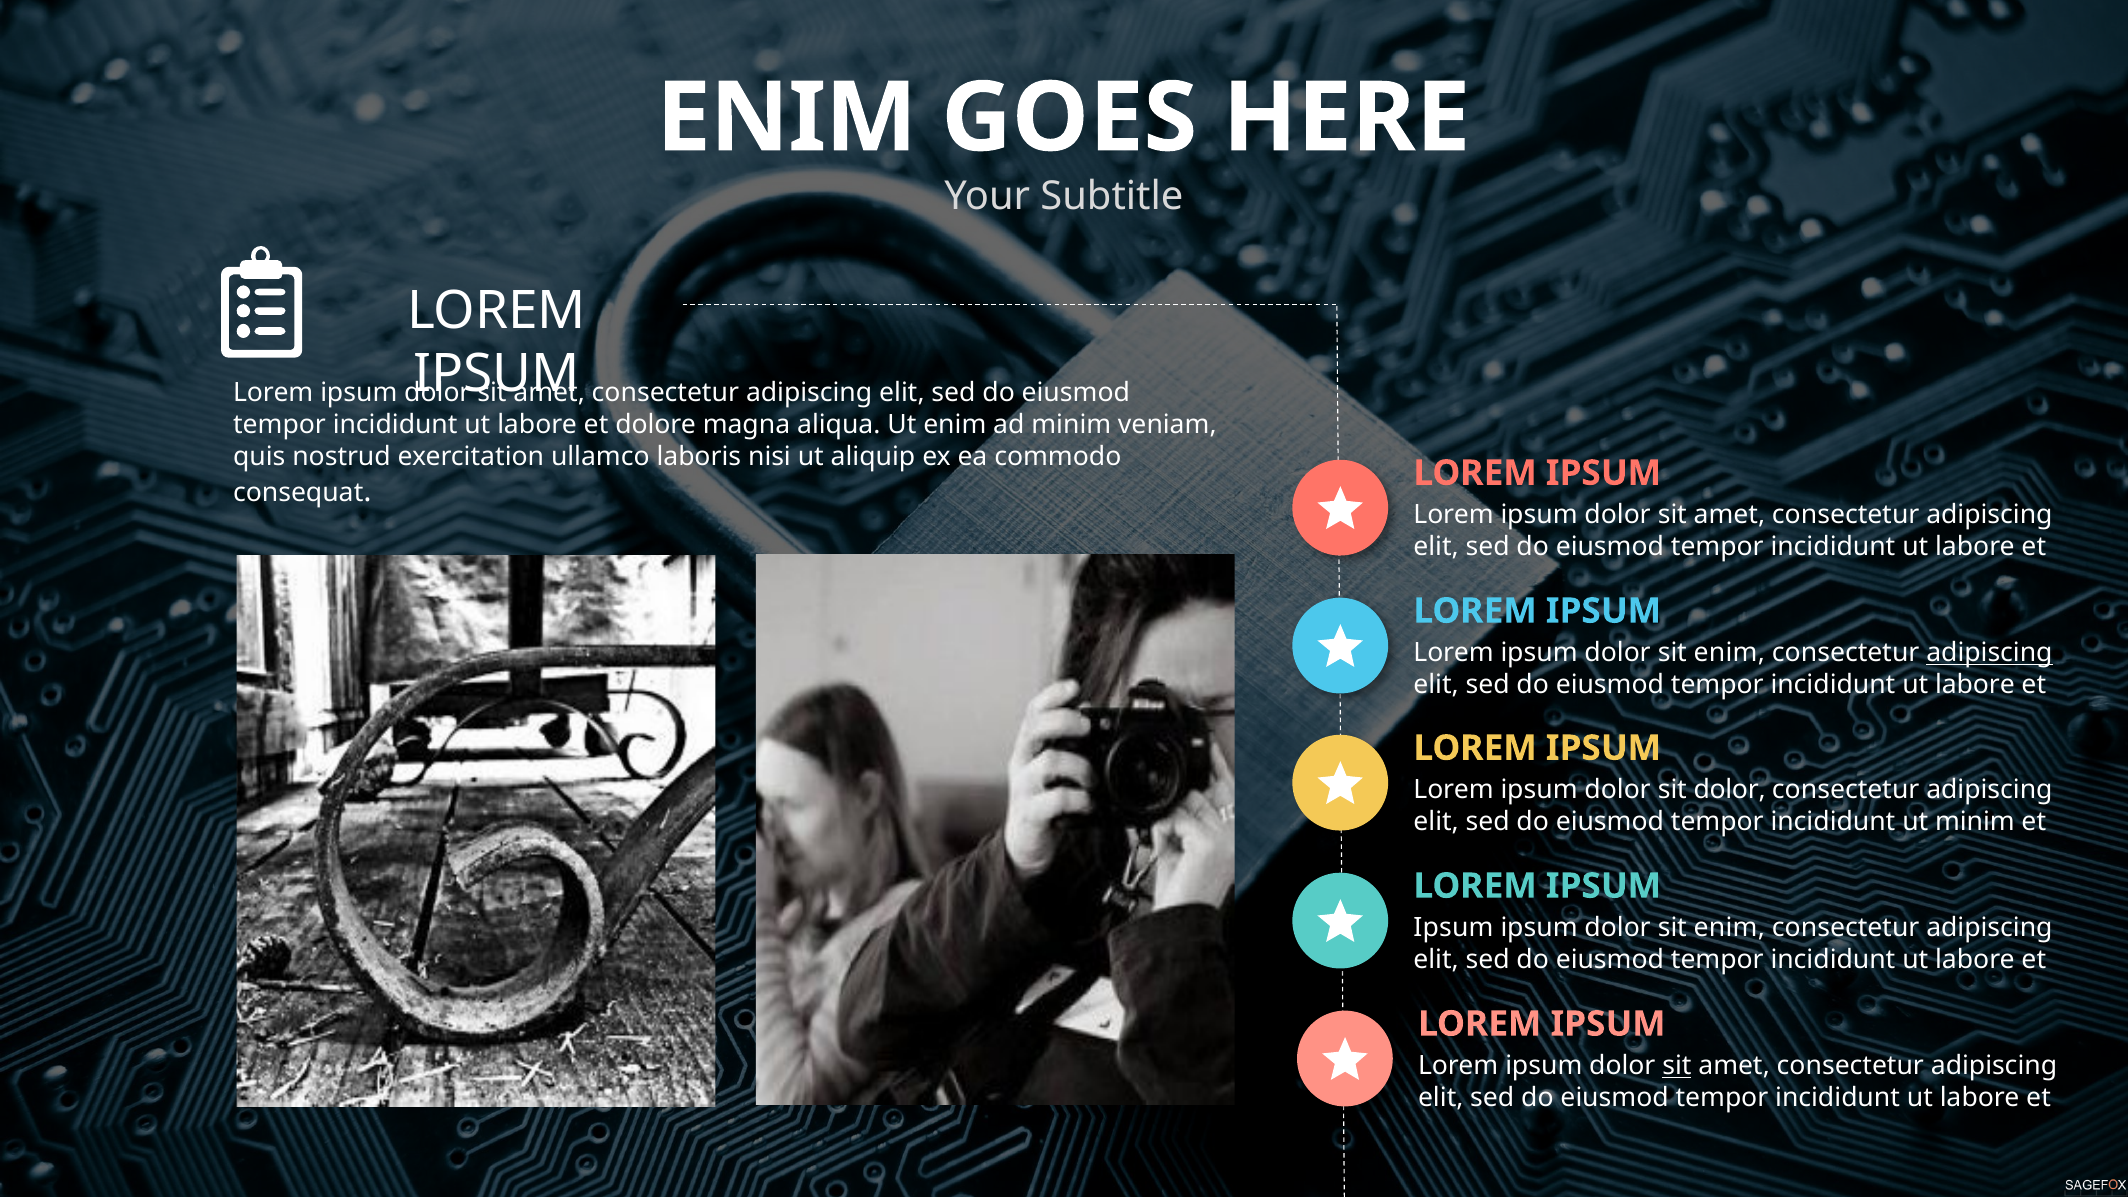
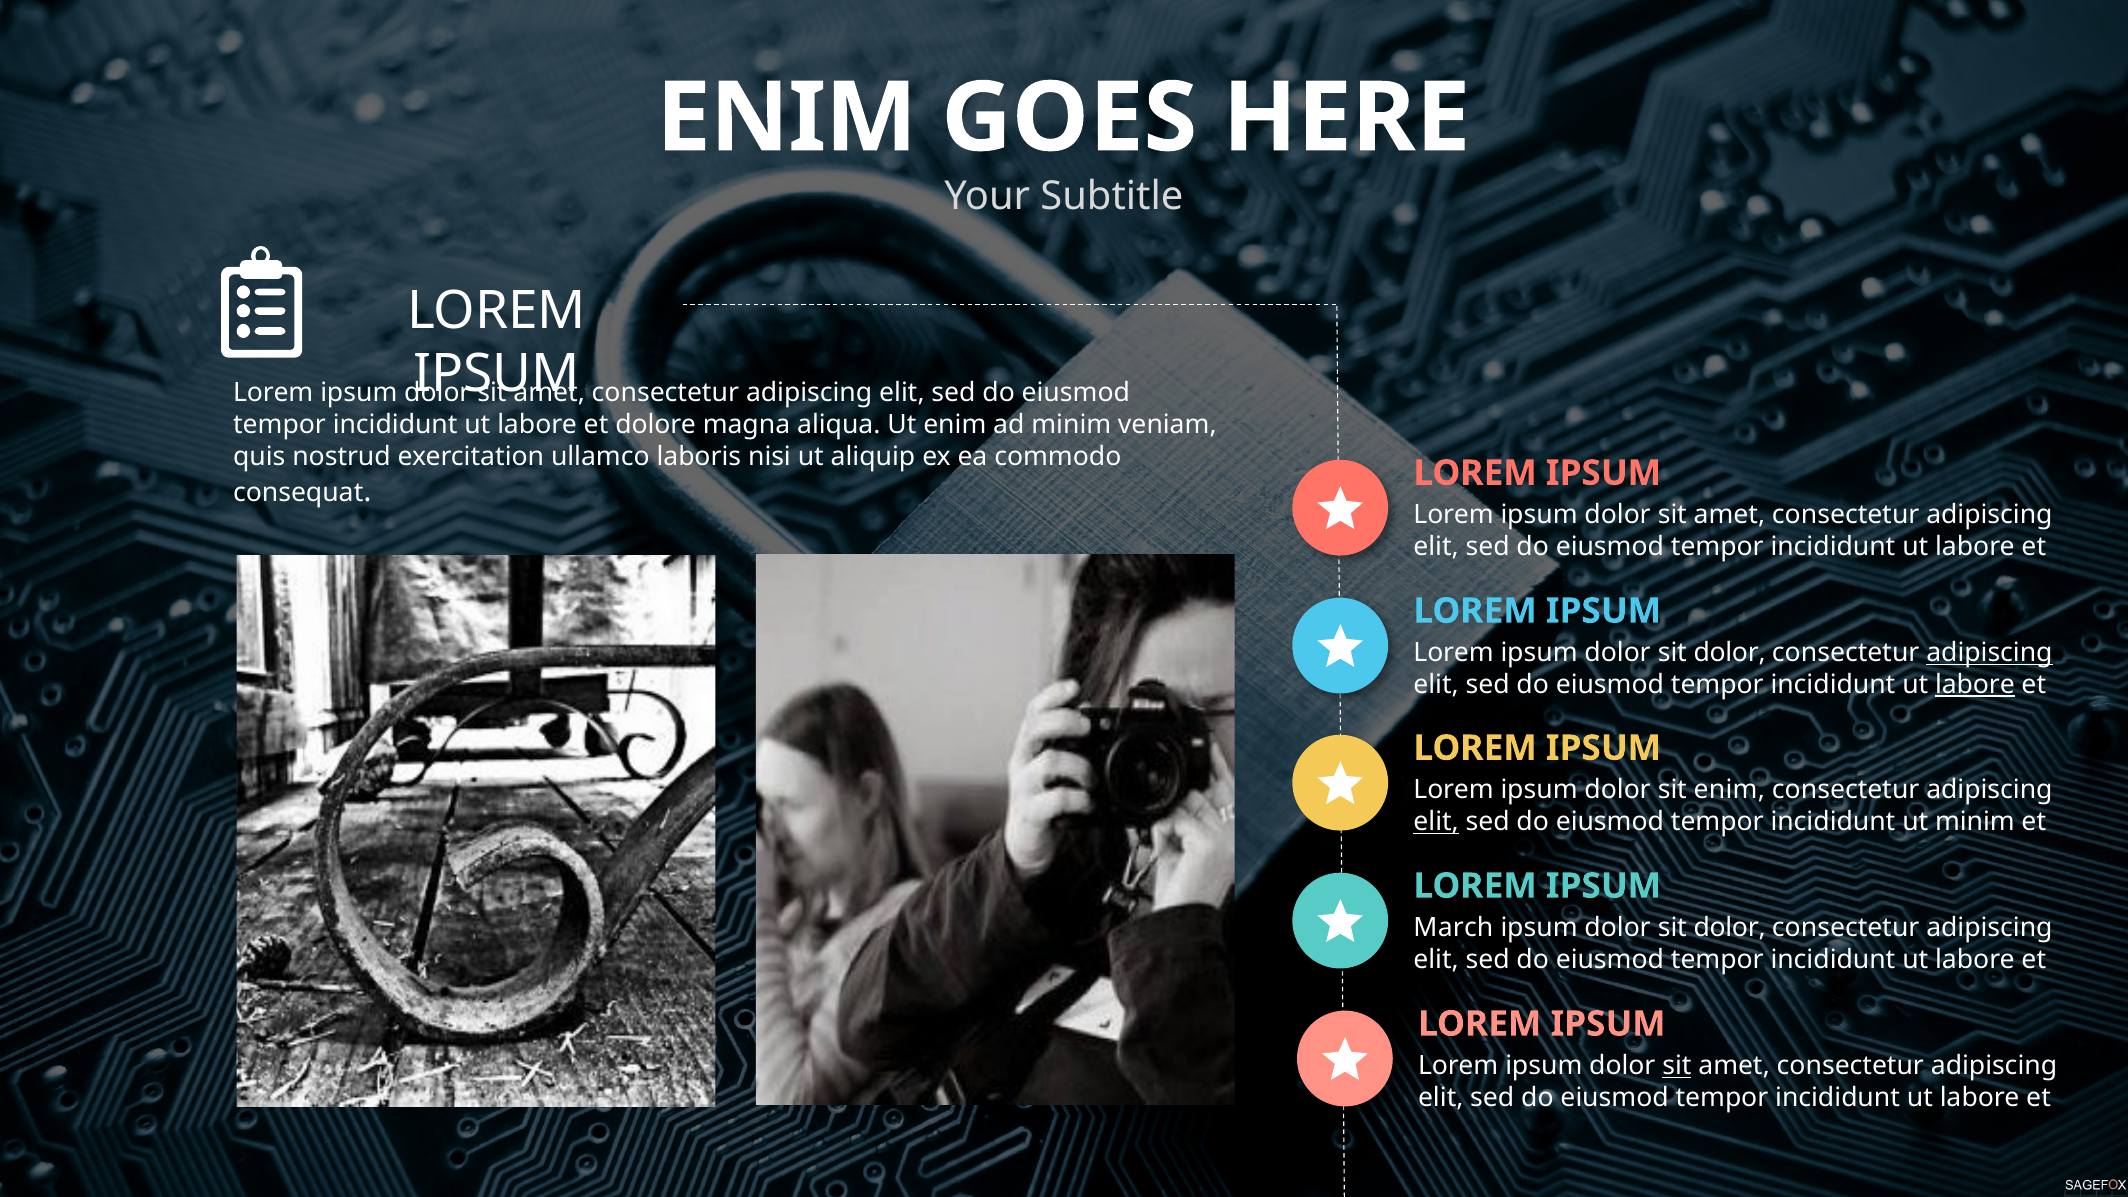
enim: enim -> dolor (1730, 653)
labore underline: none -> present (1975, 685)
sit dolor: dolor -> enim (1729, 790)
elit underline: none -> present (1436, 822)
Ipsum: Ipsum -> March (1453, 928)
enim: enim -> dolor (1730, 928)
